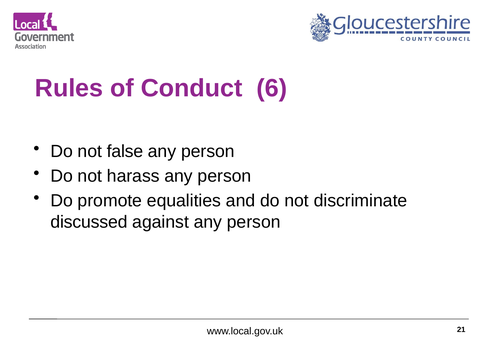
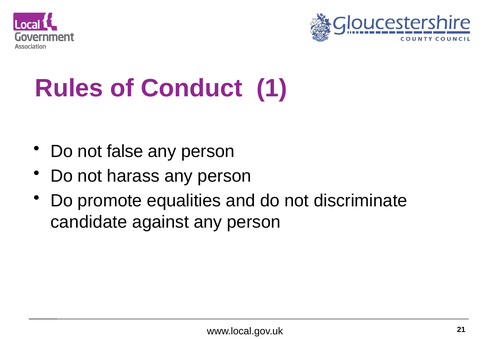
6: 6 -> 1 (272, 88)
discussed: discussed -> candidate (89, 222)
